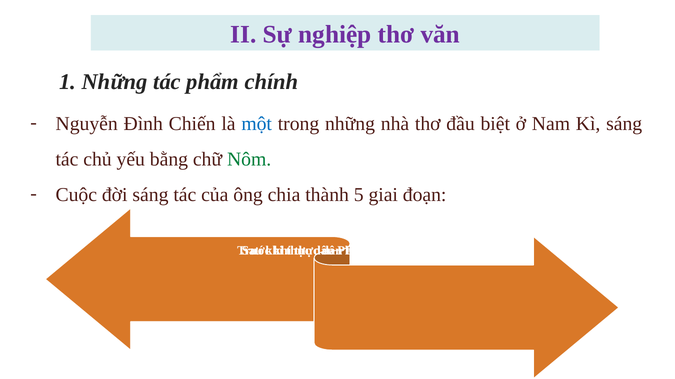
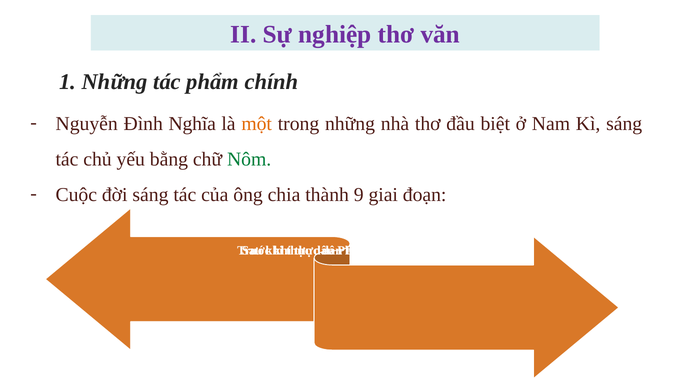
Chiến: Chiến -> Nghĩa (192, 124)
một colour: blue -> orange (257, 124)
5: 5 -> 9 (359, 195)
